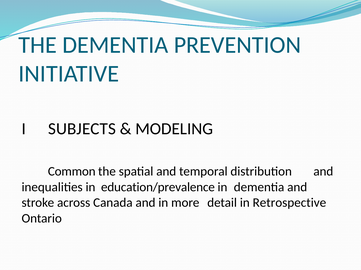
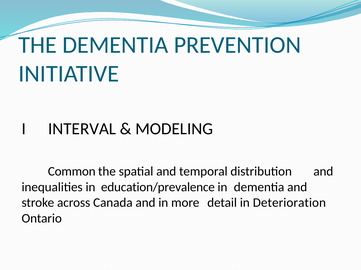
SUBJECTS: SUBJECTS -> INTERVAL (82, 129)
Retrospective: Retrospective -> Deterioration (289, 203)
